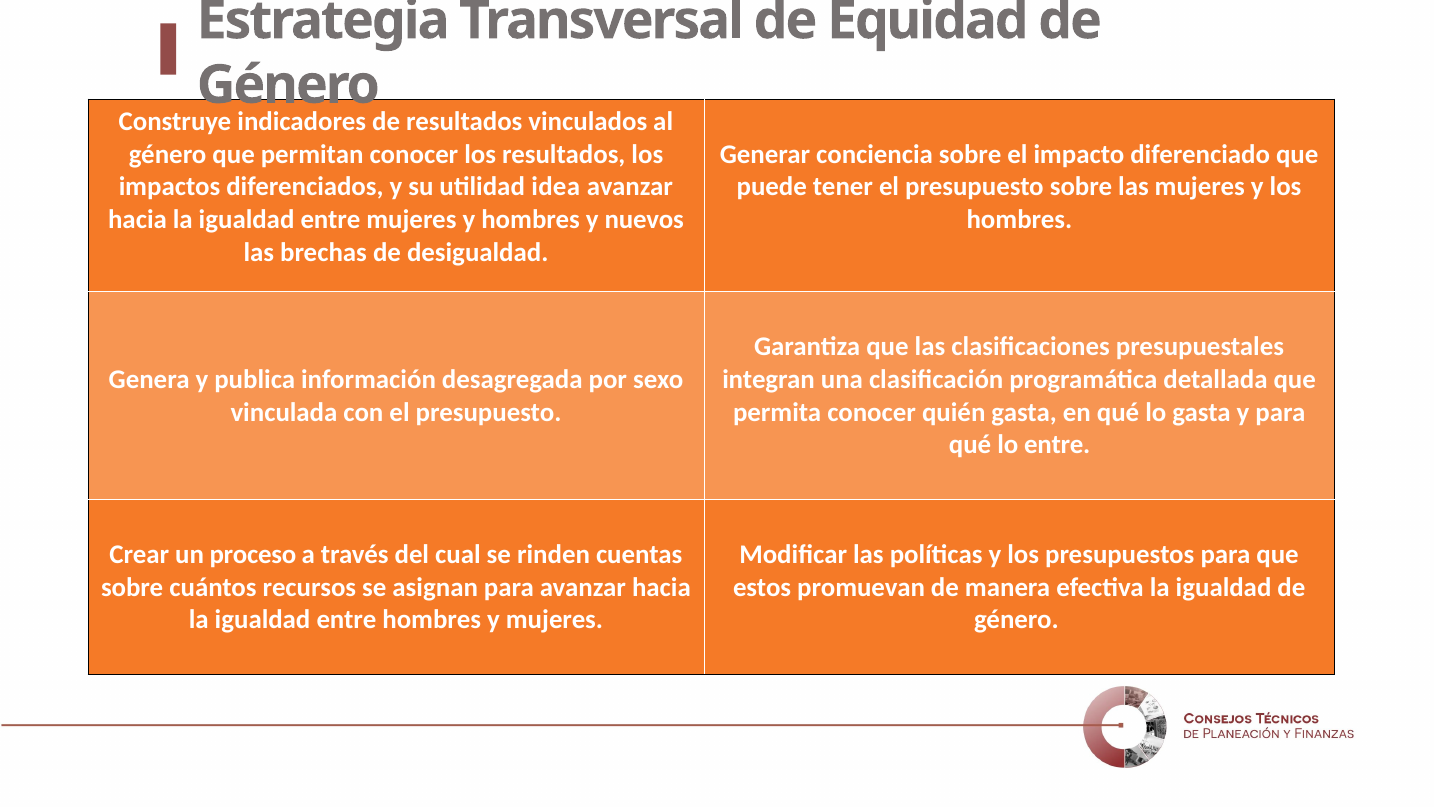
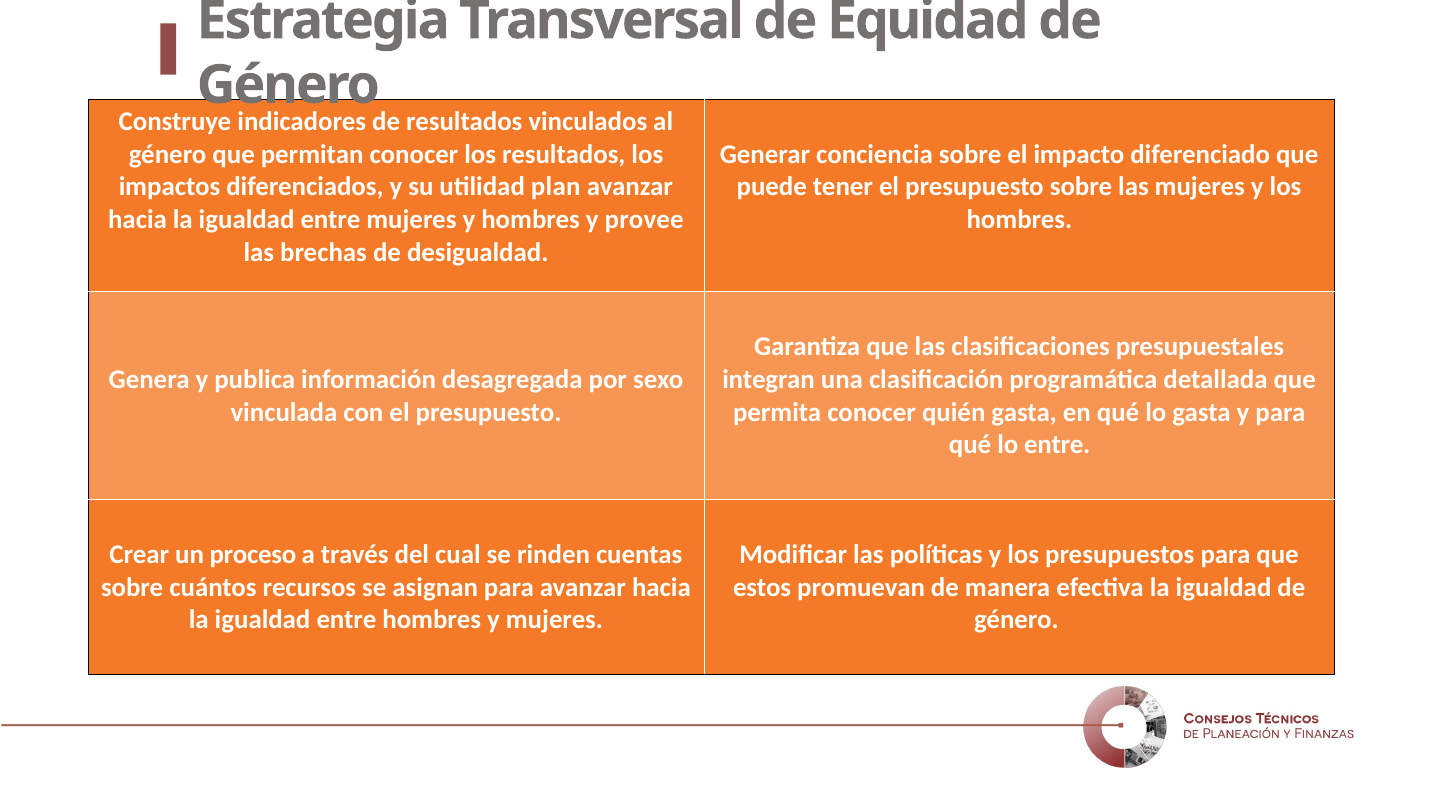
idea: idea -> plan (556, 187)
nuevos: nuevos -> provee (644, 220)
